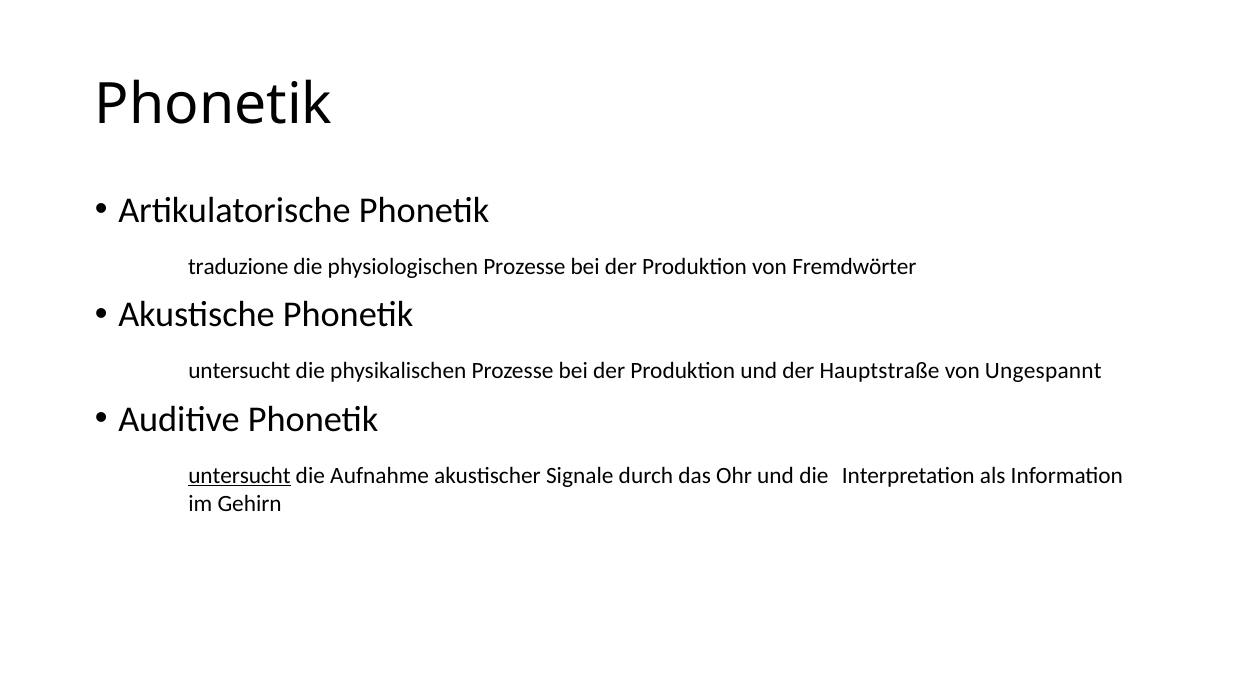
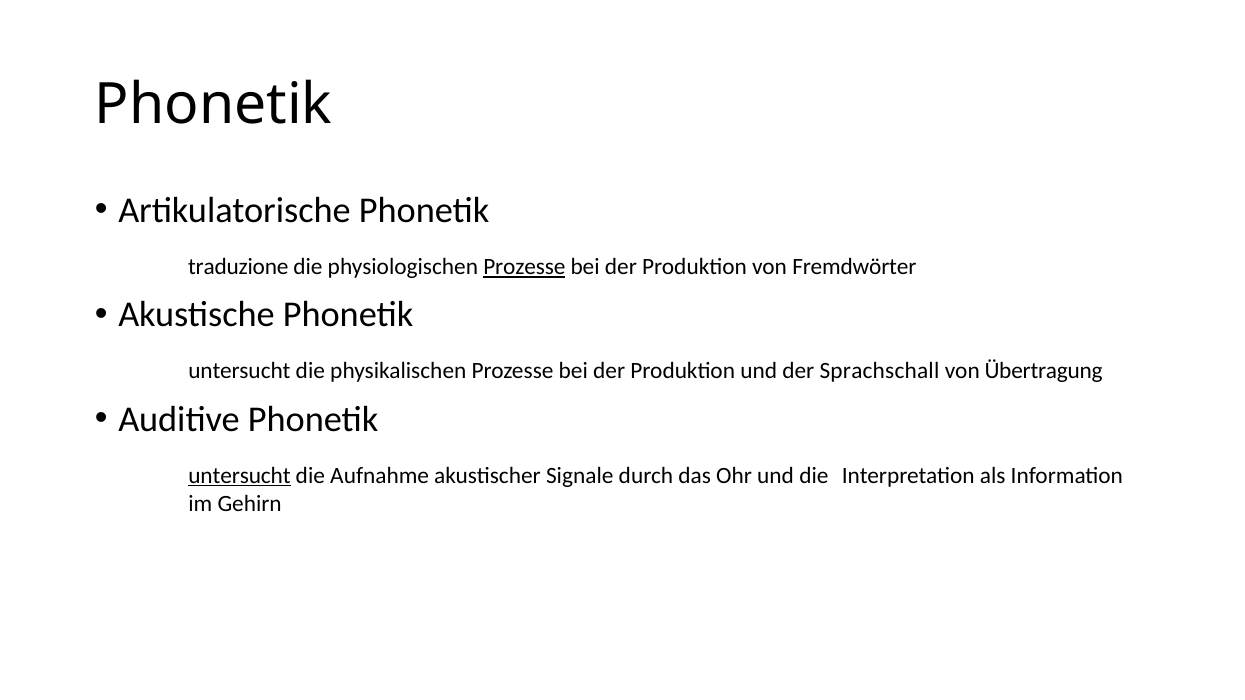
Prozesse underline: none -> present (524, 267)
Hauptstraße: Hauptstraße -> Sprachschall (879, 371)
Ungespannt: Ungespannt -> Übertragung (1044, 371)
